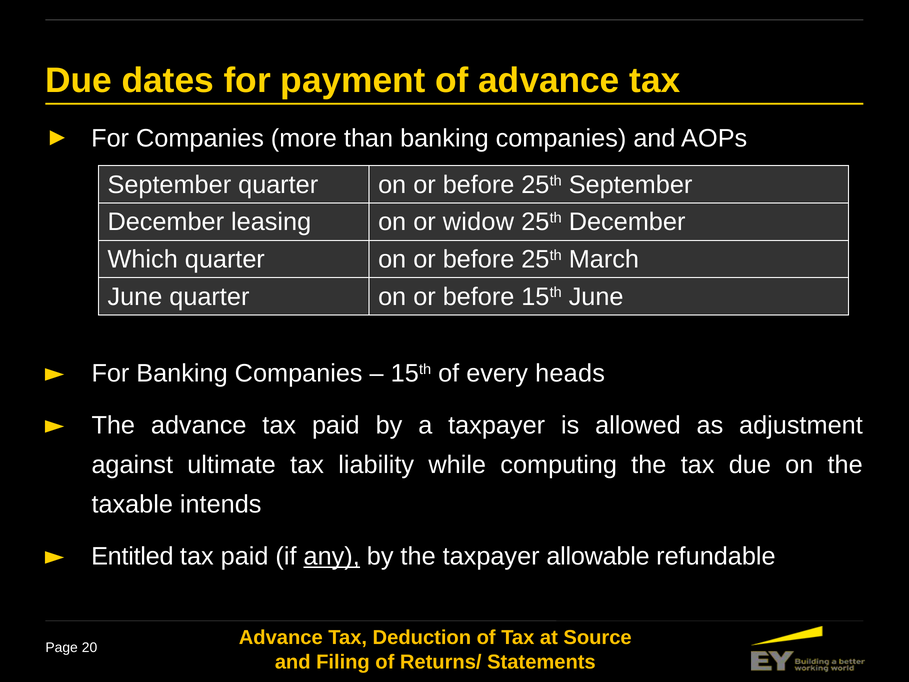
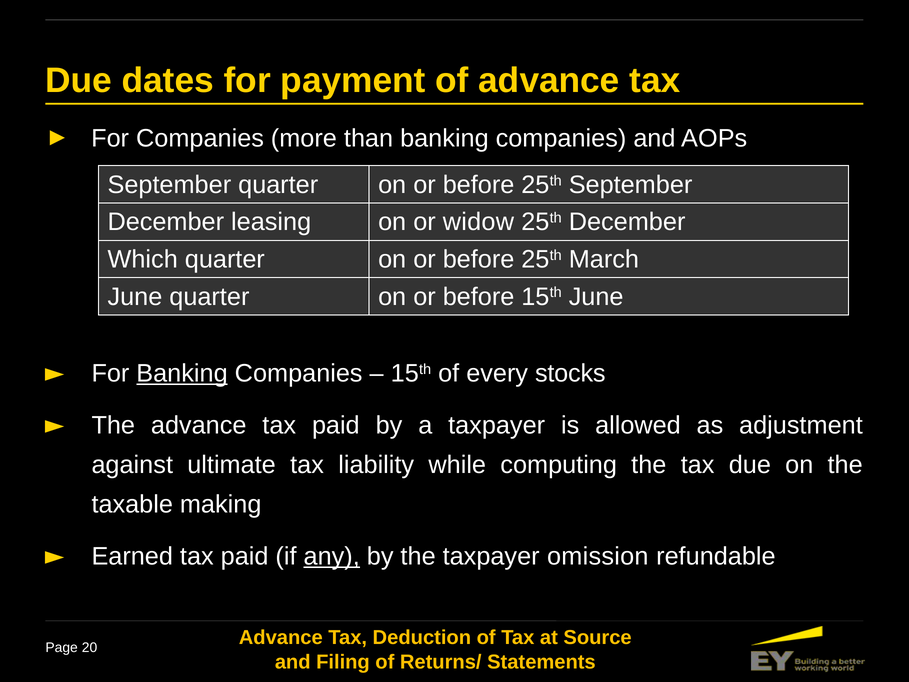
Banking underline: none -> present (182, 373)
heads: heads -> stocks (570, 373)
intends: intends -> making (221, 504)
Entitled: Entitled -> Earned (132, 556)
allowable: allowable -> omission (598, 556)
